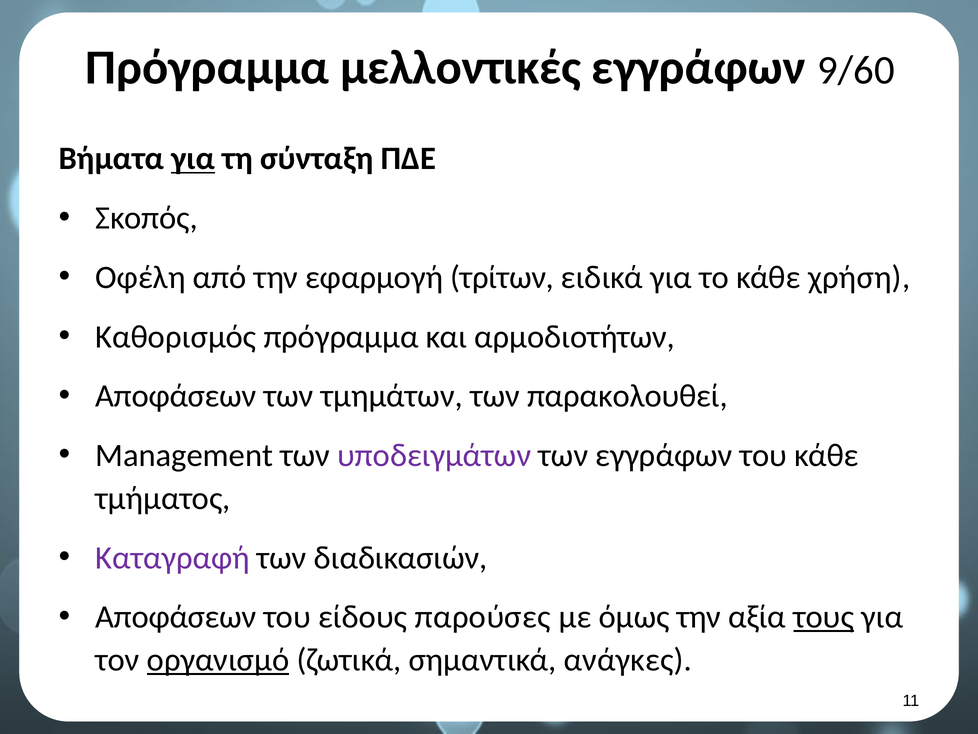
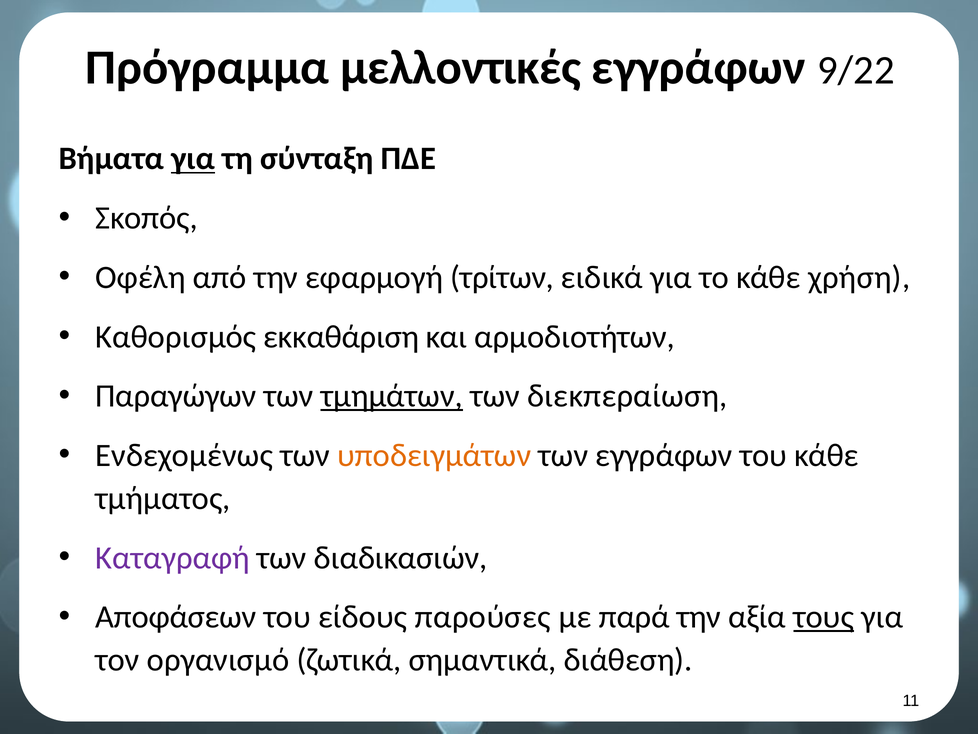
9/60: 9/60 -> 9/22 (856, 70)
Καθορισμός πρόγραμμα: πρόγραμμα -> εκκαθάριση (341, 337)
Αποφάσεων: Αποφάσεων -> Παραγώγων (176, 396)
τμημάτων underline: none -> present (392, 396)
παρακολουθεί: παρακολουθεί -> διεκπεραίωση (627, 396)
Management: Management -> Ενδεχομένως (184, 455)
υποδειγμάτων colour: purple -> orange (434, 455)
όμως: όμως -> παρά (634, 617)
οργανισμό underline: present -> none (218, 660)
ανάγκες: ανάγκες -> διάθεση (628, 660)
